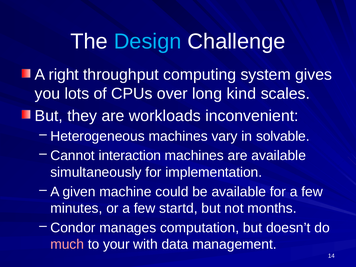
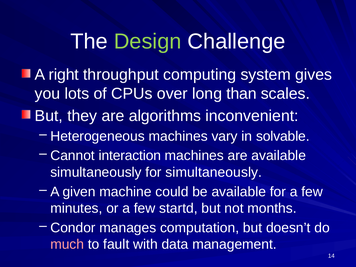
Design colour: light blue -> light green (148, 42)
kind: kind -> than (242, 94)
workloads: workloads -> algorithms (165, 116)
for implementation: implementation -> simultaneously (214, 172)
your: your -> fault (116, 244)
